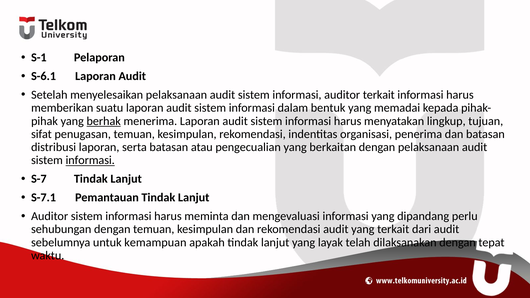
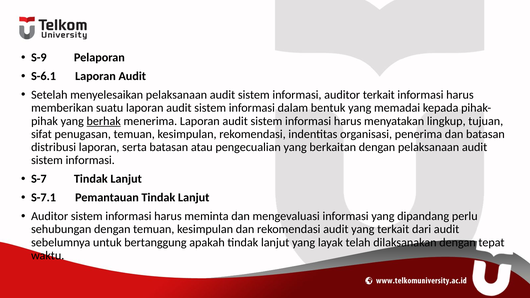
S-1: S-1 -> S-9 (39, 58)
informasi underline: present -> none (90, 160)
kemampuan: kemampuan -> bertanggung (155, 243)
